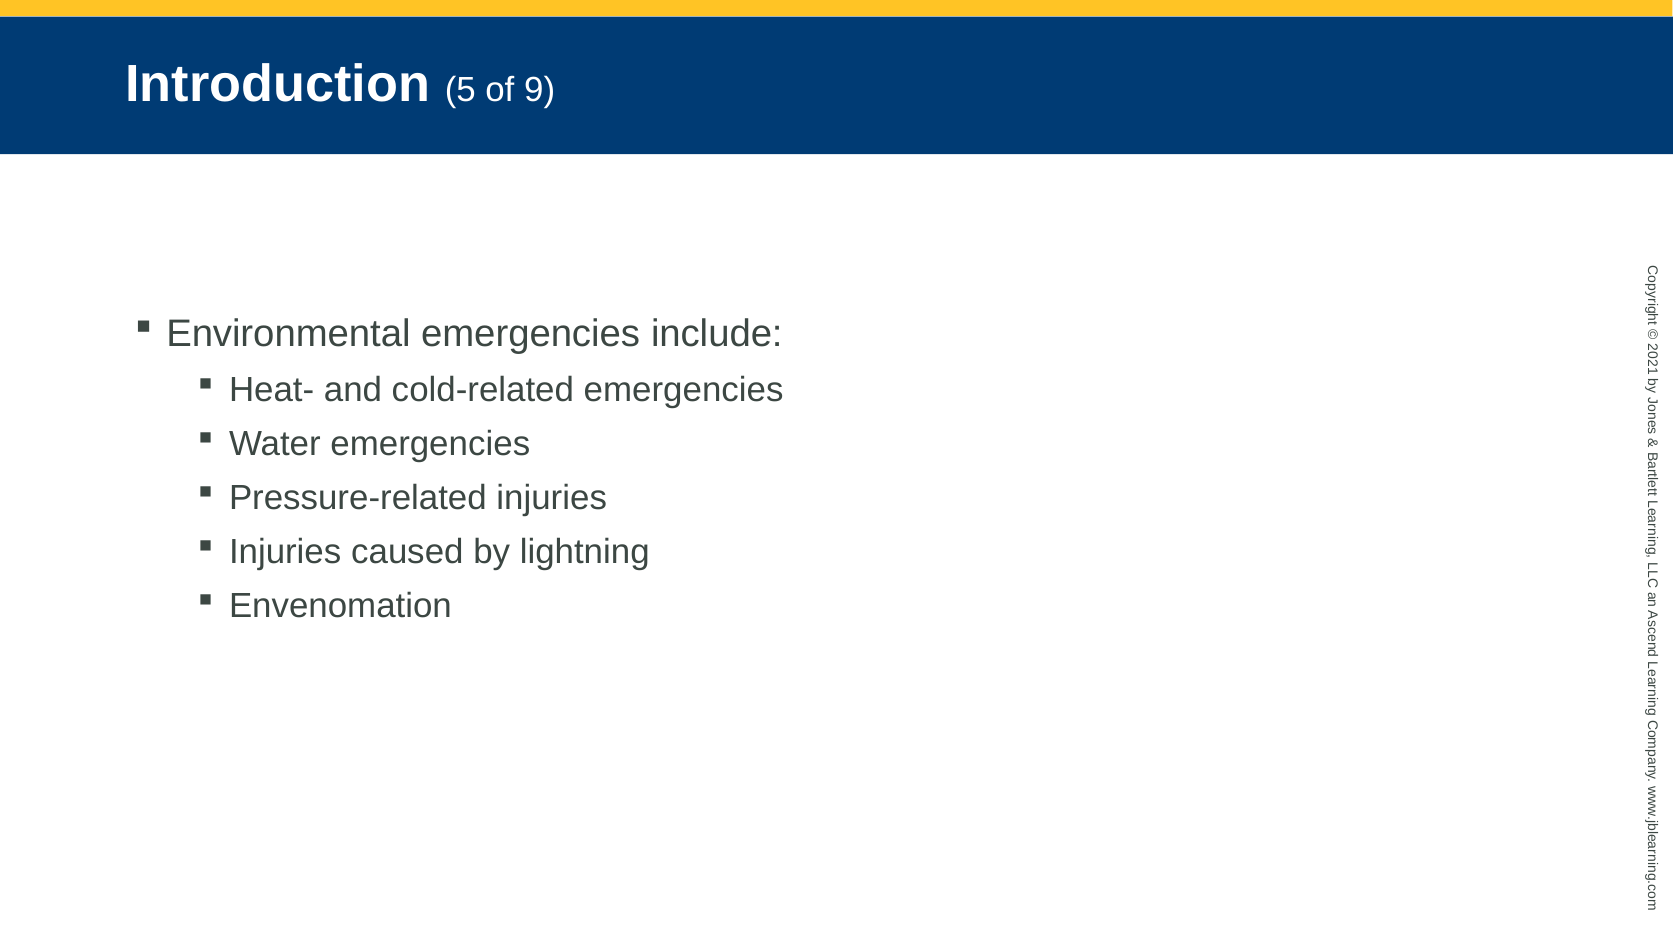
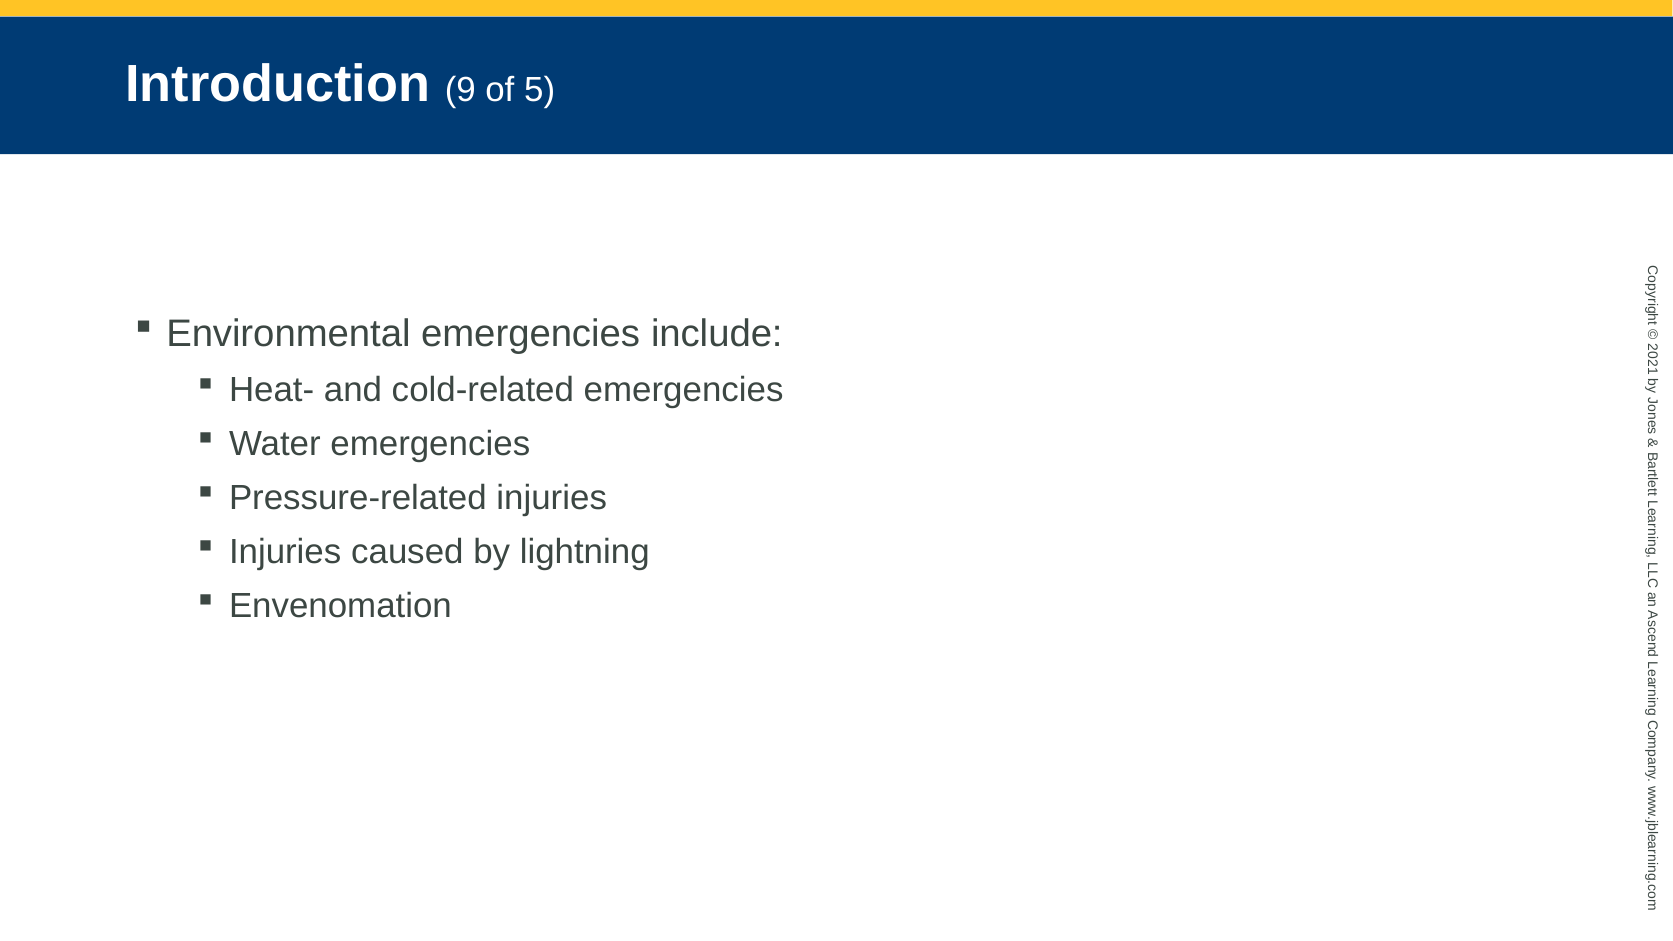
5: 5 -> 9 (460, 90)
9: 9 -> 5 (540, 90)
